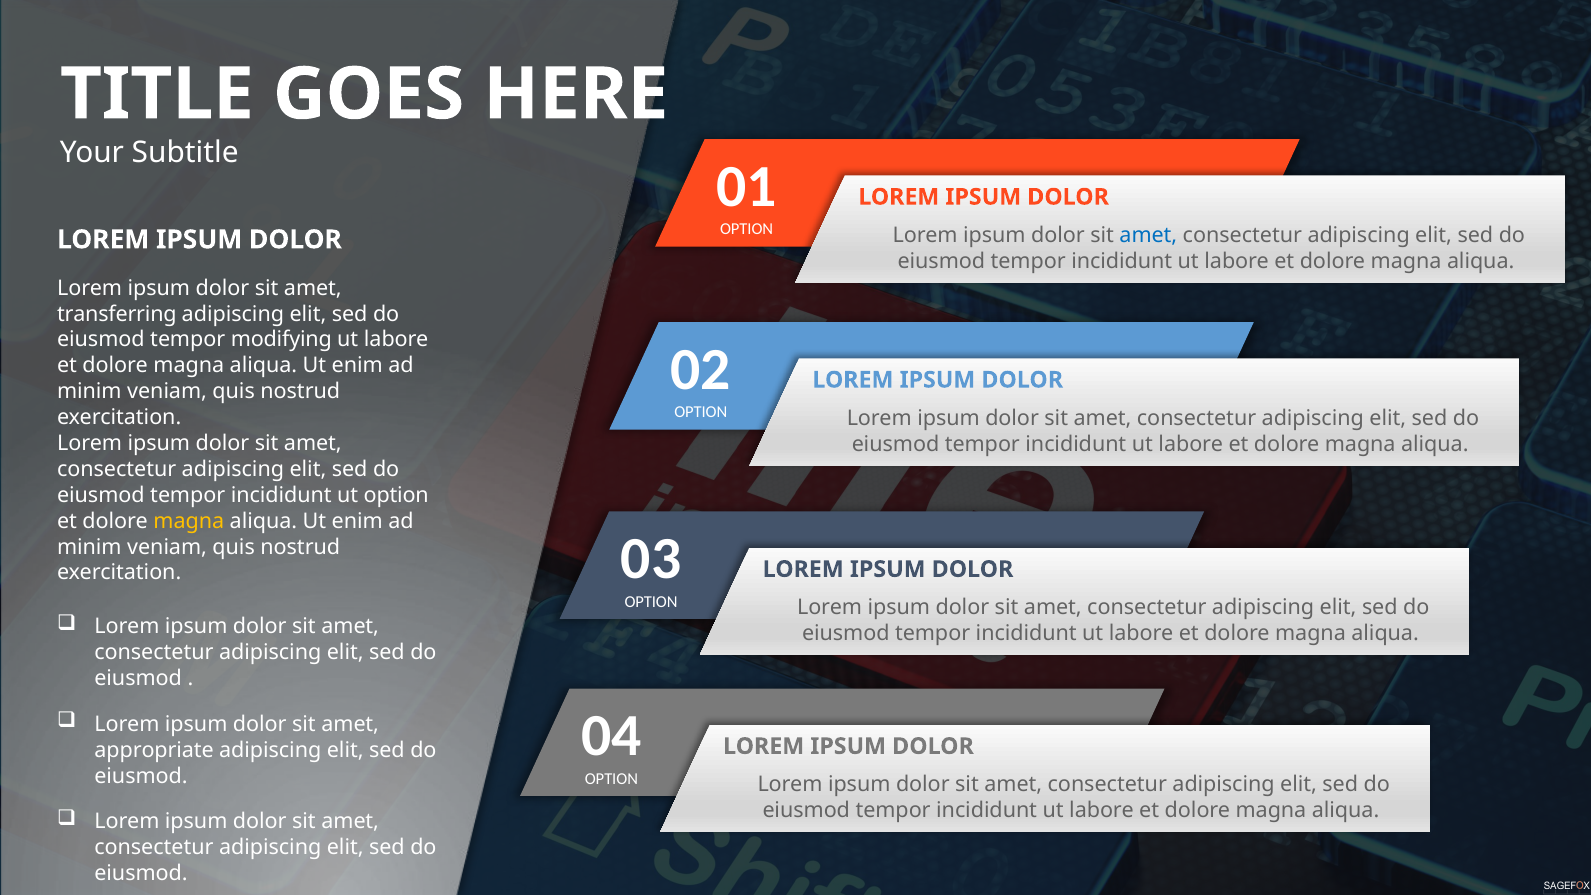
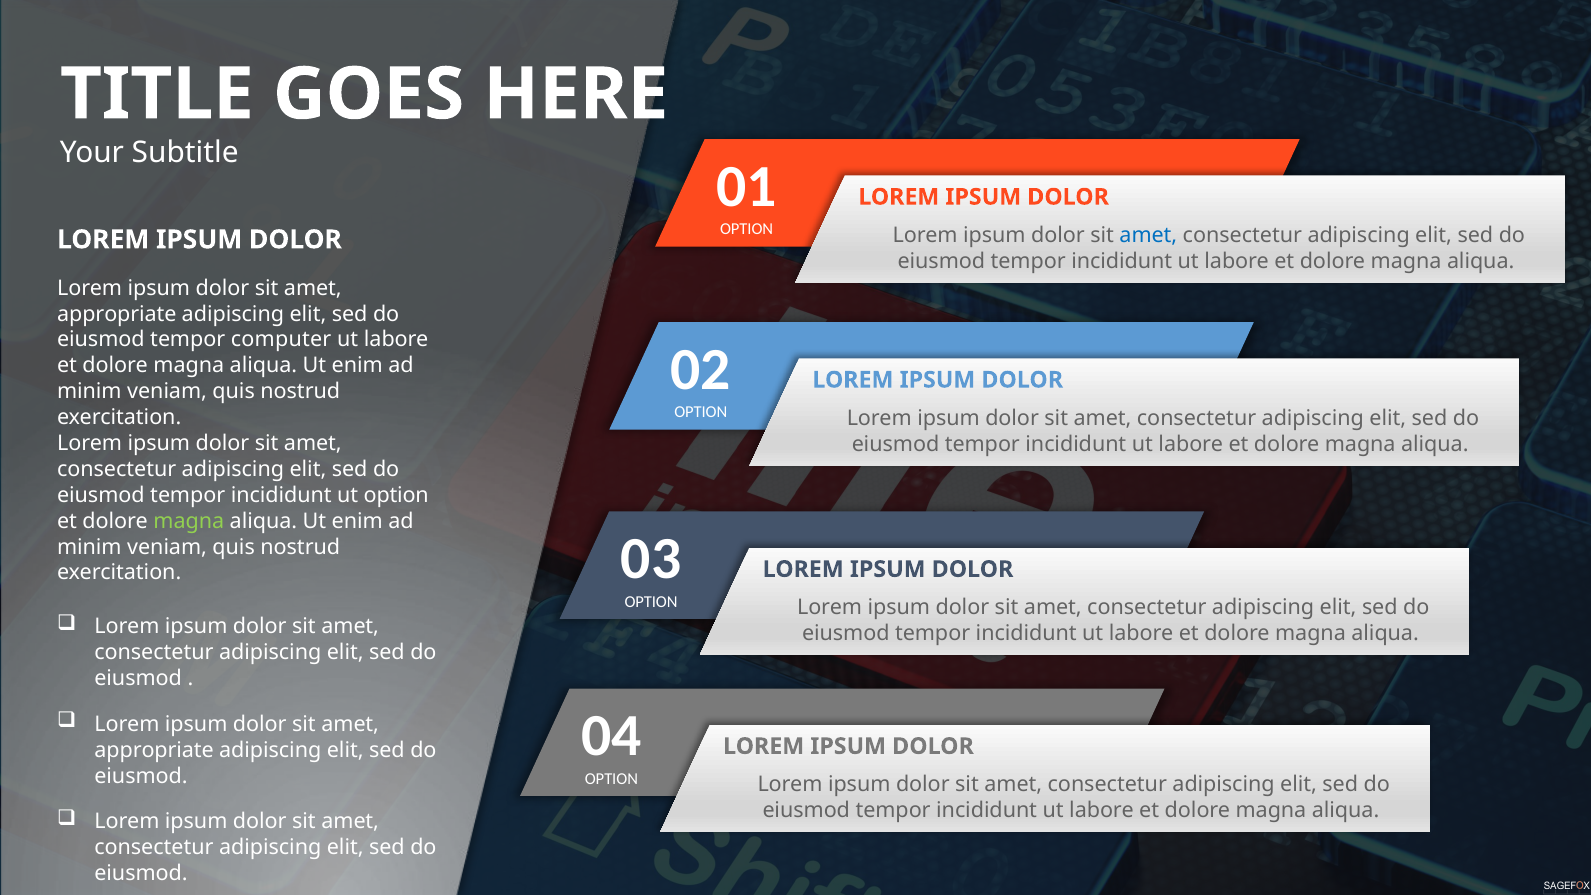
transferring: transferring -> appropriate (117, 314)
modifying: modifying -> computer (281, 340)
magna colour: yellow -> light green (189, 521)
